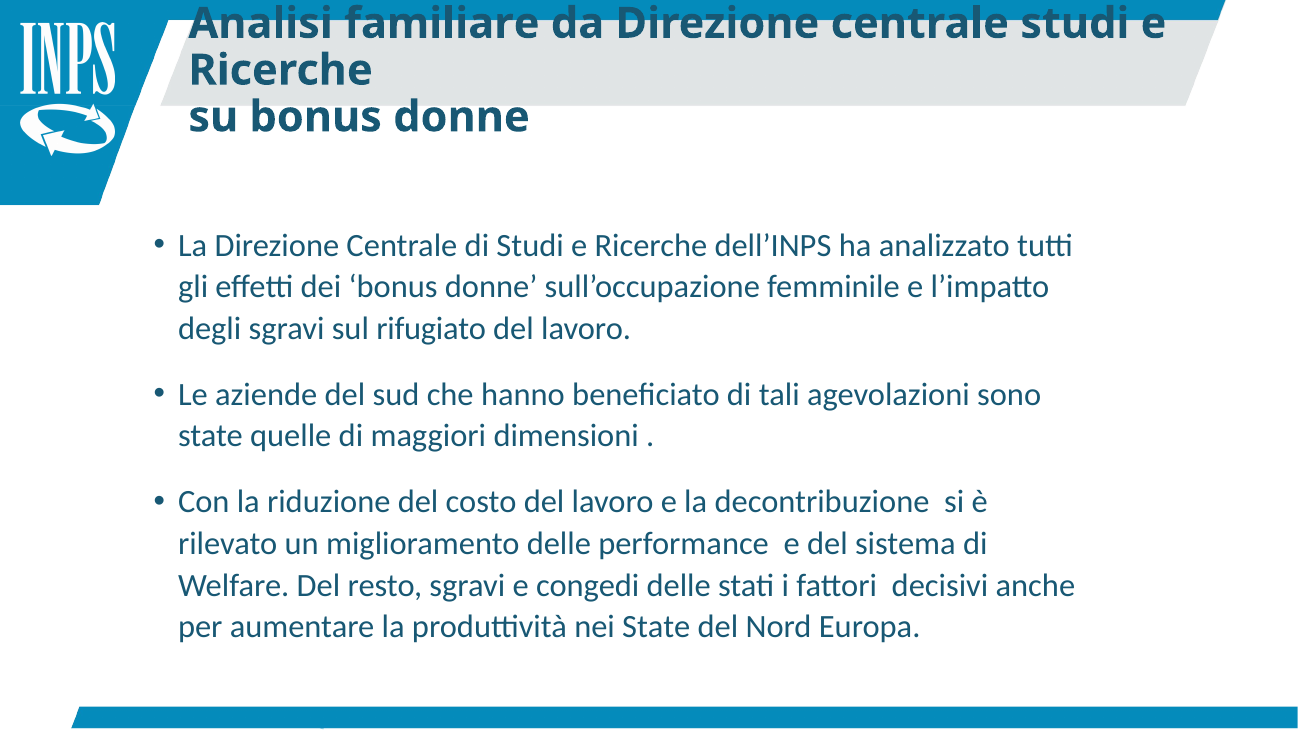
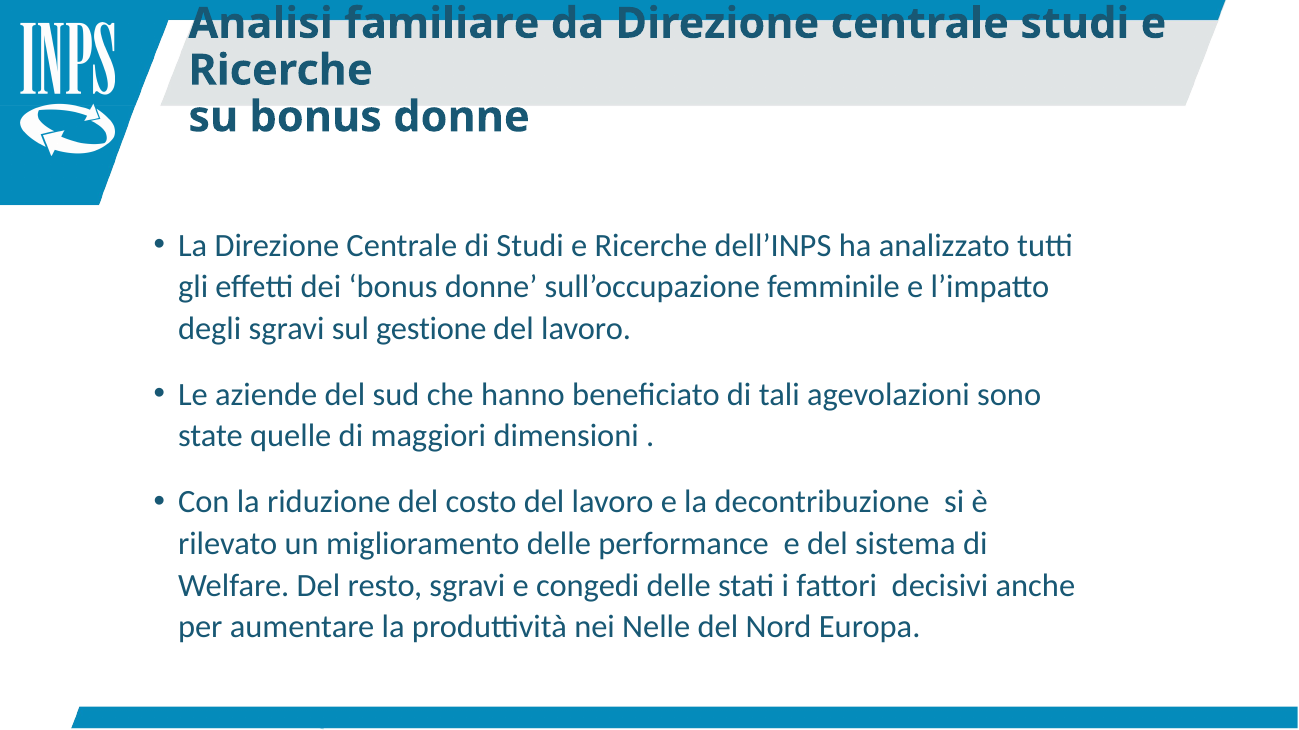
rifugiato: rifugiato -> gestione (431, 329)
nei State: State -> Nelle (656, 628)
